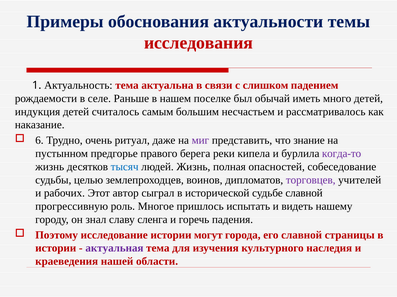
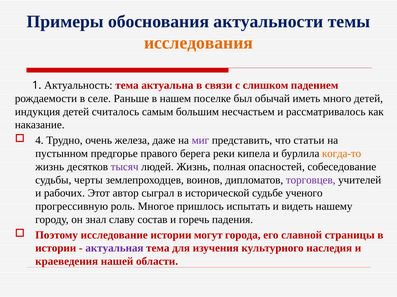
исследования colour: red -> orange (198, 43)
6: 6 -> 4 (39, 141)
ритуал: ритуал -> железа (132, 141)
знание: знание -> статьи (309, 141)
когда-то colour: purple -> orange (342, 154)
тысяч colour: blue -> purple (125, 167)
целью: целью -> черты (88, 180)
судьбе славной: славной -> ученого (304, 194)
сленга: сленга -> состав (152, 220)
